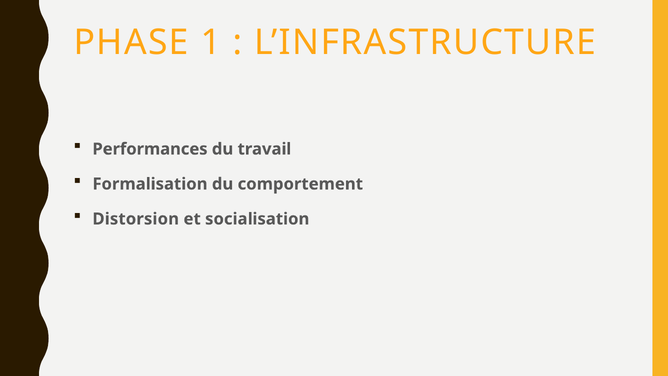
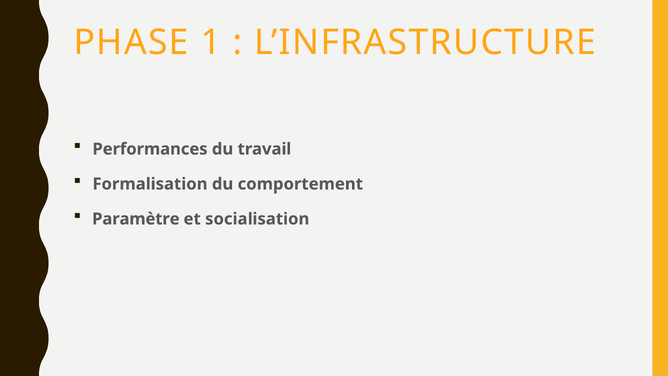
Distorsion: Distorsion -> Paramètre (136, 219)
